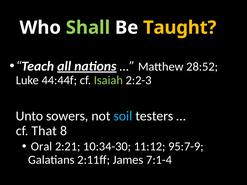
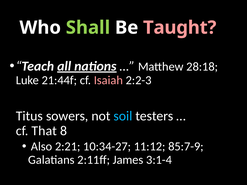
Taught colour: yellow -> pink (180, 28)
28:52: 28:52 -> 28:18 (202, 67)
44:44f: 44:44f -> 21:44f (59, 80)
Isaiah colour: light green -> pink (108, 80)
Unto: Unto -> Titus (29, 116)
Oral: Oral -> Also (42, 147)
10:34-30: 10:34-30 -> 10:34-27 (107, 147)
95:7-9: 95:7-9 -> 85:7-9 (186, 147)
7:1-4: 7:1-4 -> 3:1-4 (159, 160)
